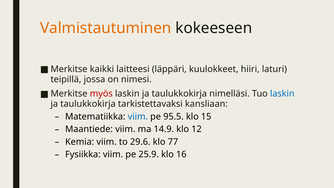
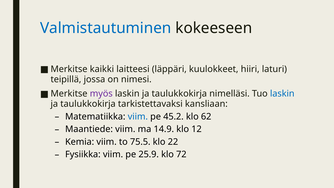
Valmistautuminen colour: orange -> blue (106, 28)
myös colour: red -> purple (101, 94)
95.5: 95.5 -> 45.2 (173, 116)
15: 15 -> 62 (206, 116)
29.6: 29.6 -> 75.5 (140, 142)
77: 77 -> 22 (173, 142)
16: 16 -> 72 (181, 154)
